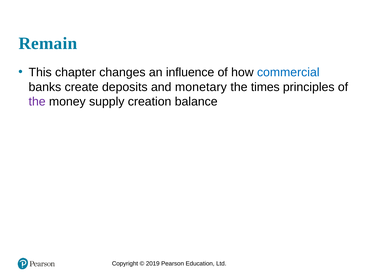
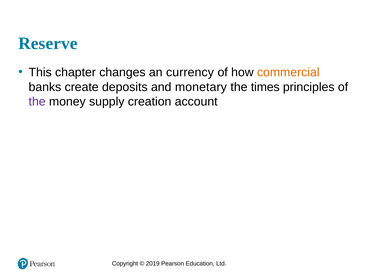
Remain: Remain -> Reserve (48, 43)
influence: influence -> currency (190, 72)
commercial colour: blue -> orange (288, 72)
balance: balance -> account (196, 102)
